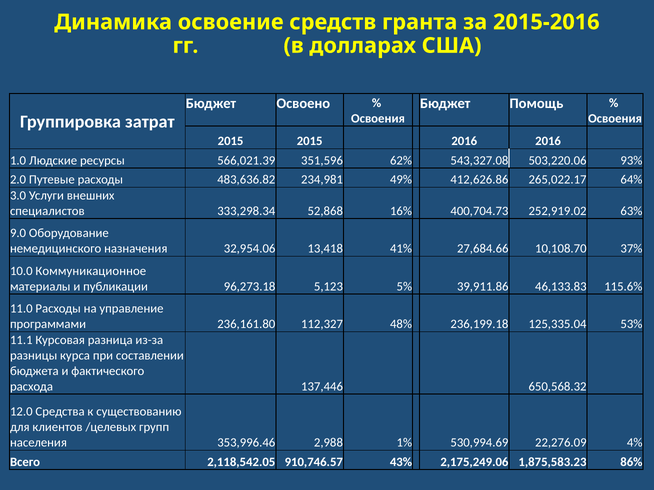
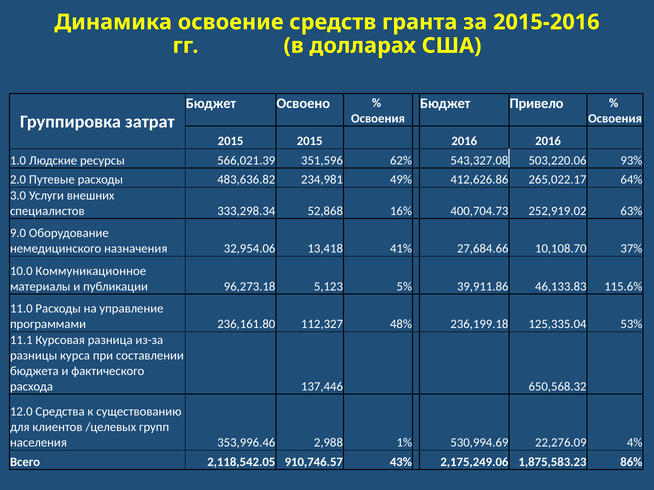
Помощь: Помощь -> Привело (537, 103)
